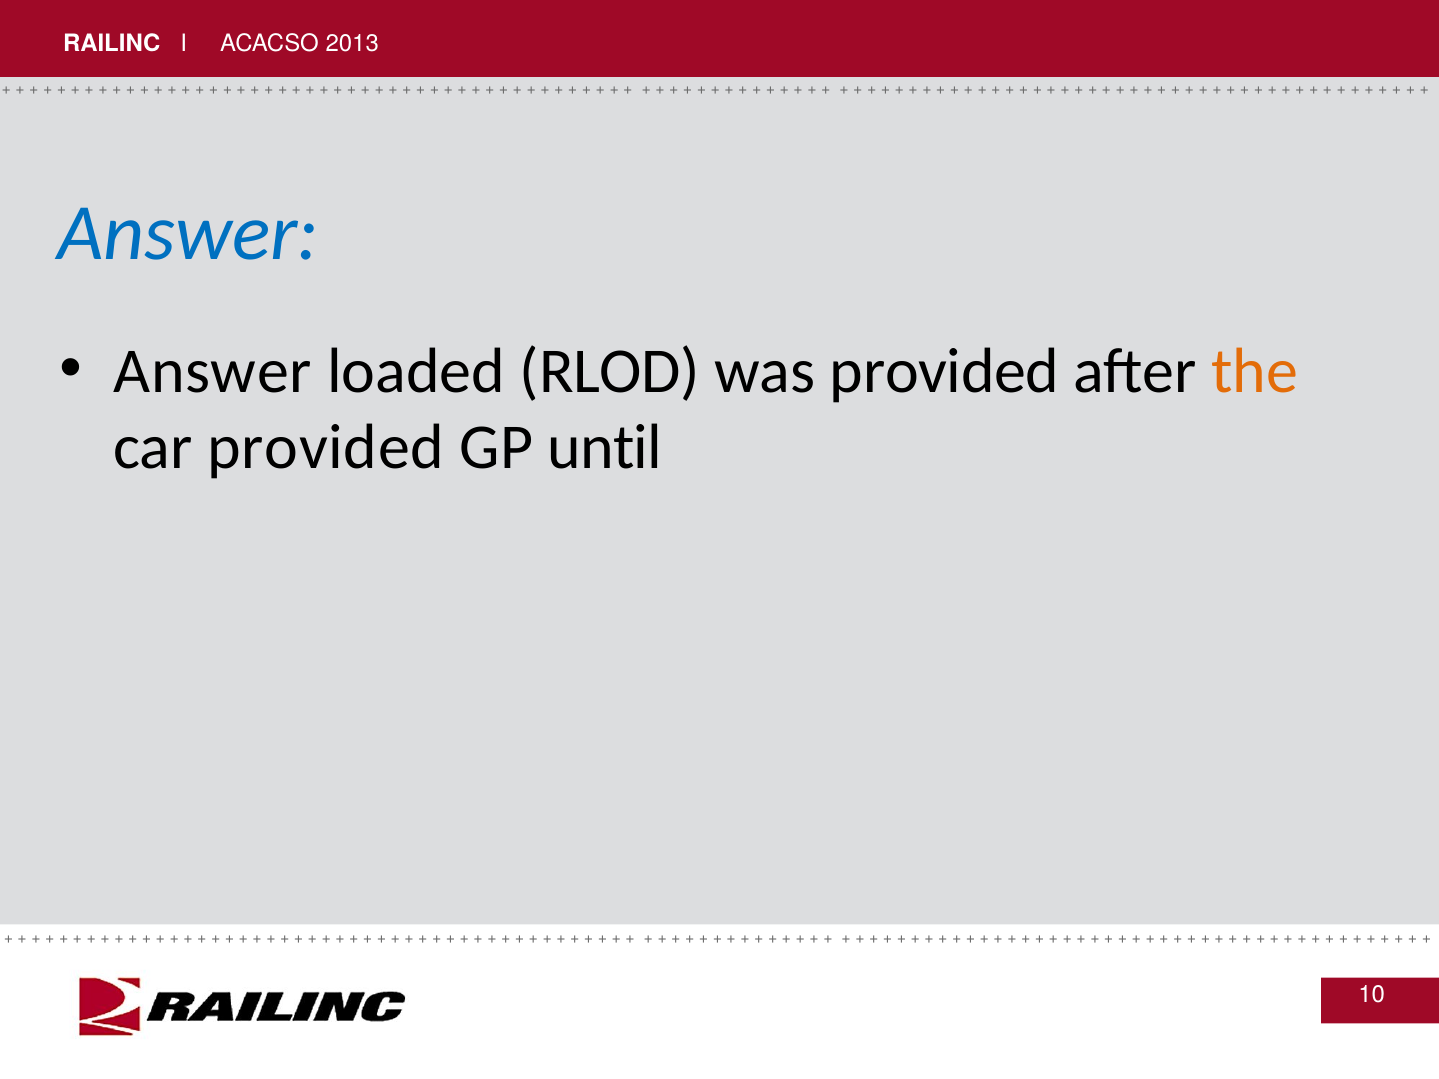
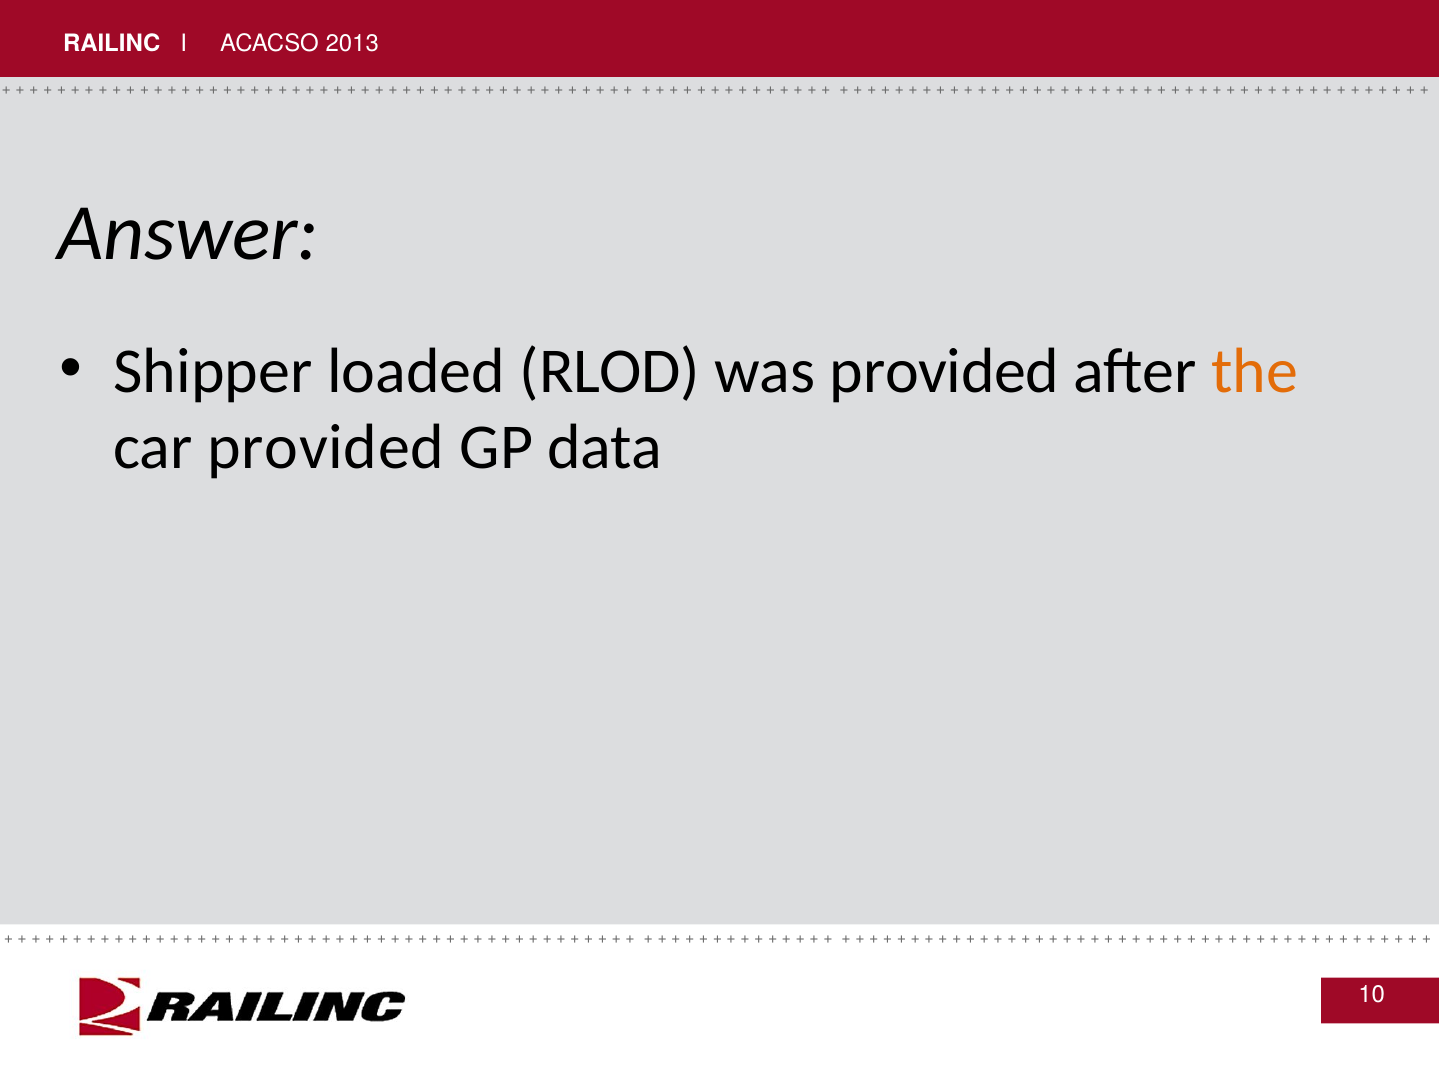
Answer colour: blue -> black (188, 233)
Answer: Answer -> Shipper (213, 371)
until: until -> data (605, 448)
